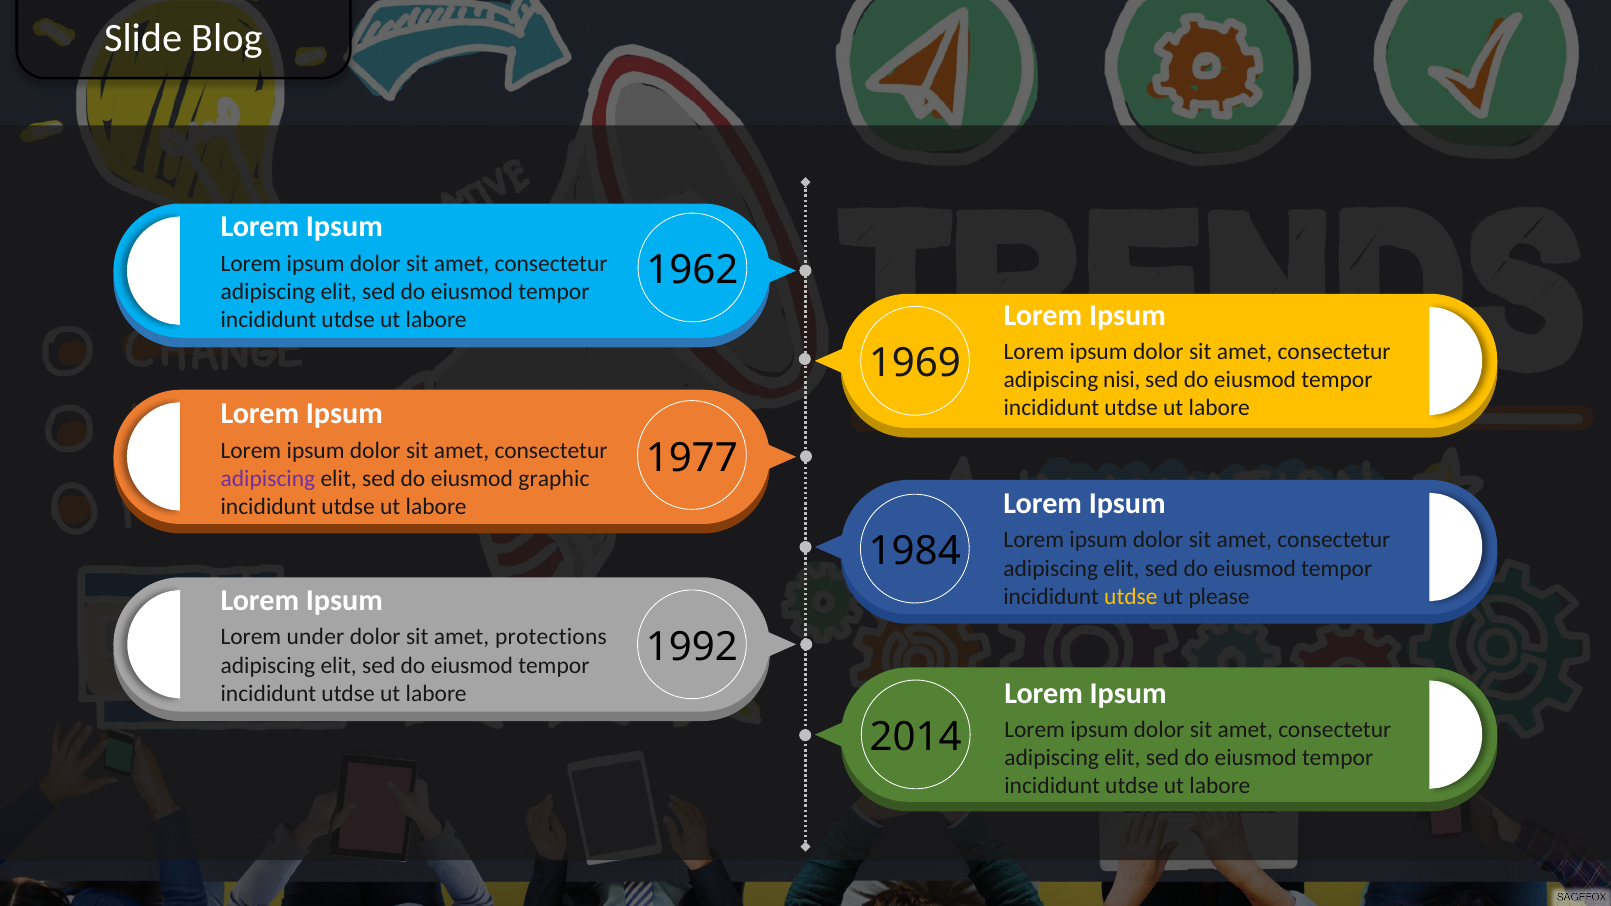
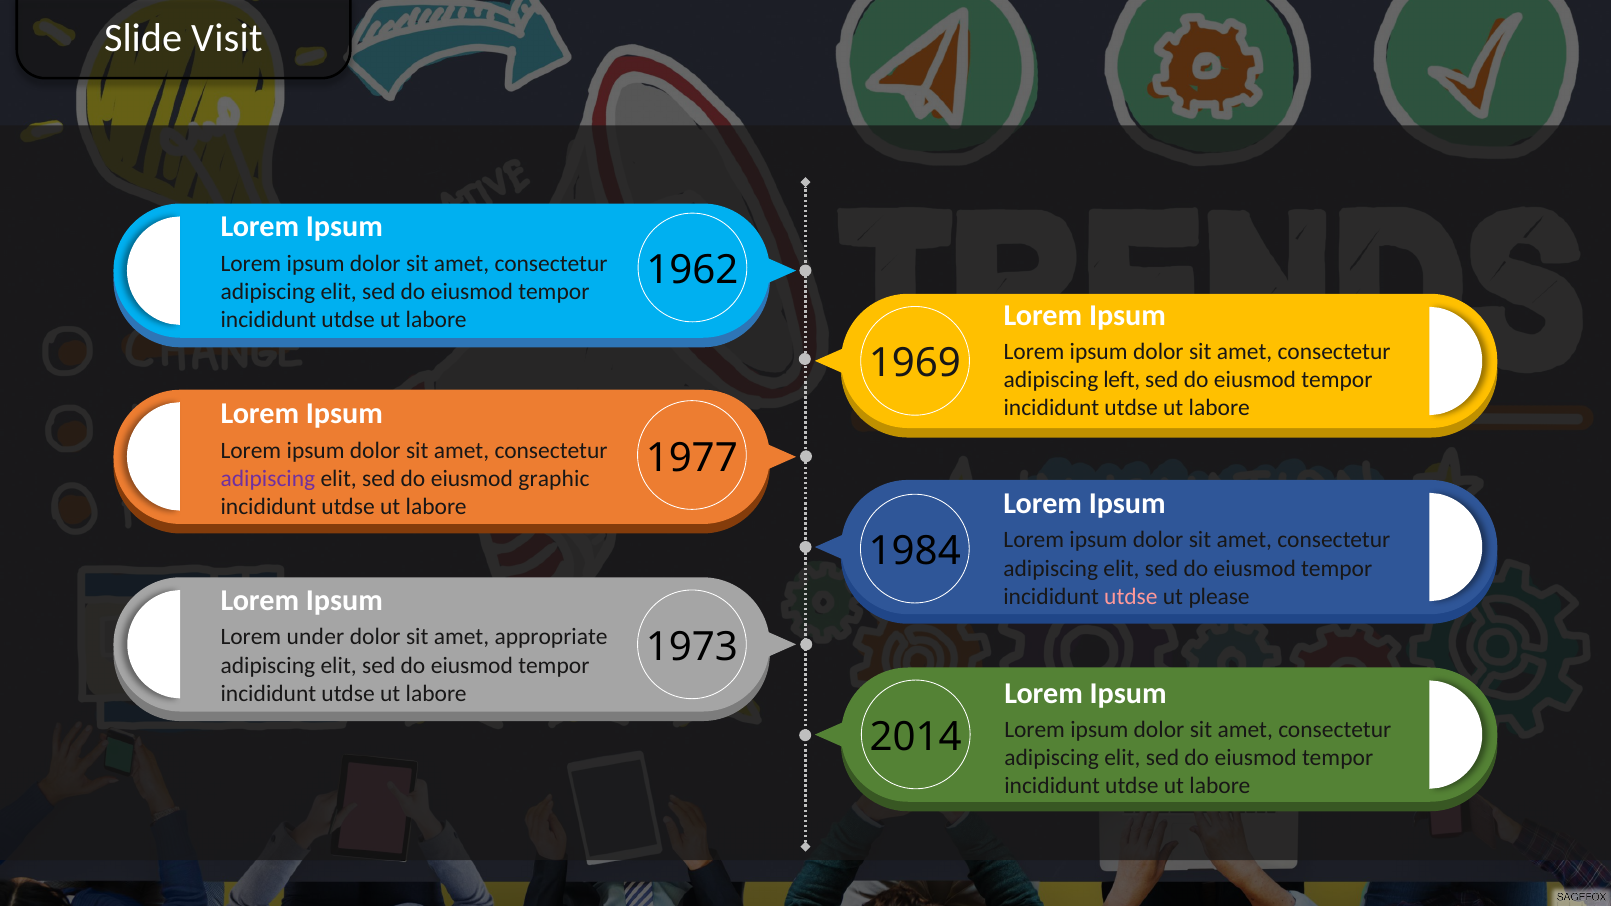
Blog: Blog -> Visit (227, 38)
nisi: nisi -> left (1122, 380)
utdse colour: yellow -> pink (1131, 597)
protections: protections -> appropriate (551, 637)
1992: 1992 -> 1973 (692, 647)
